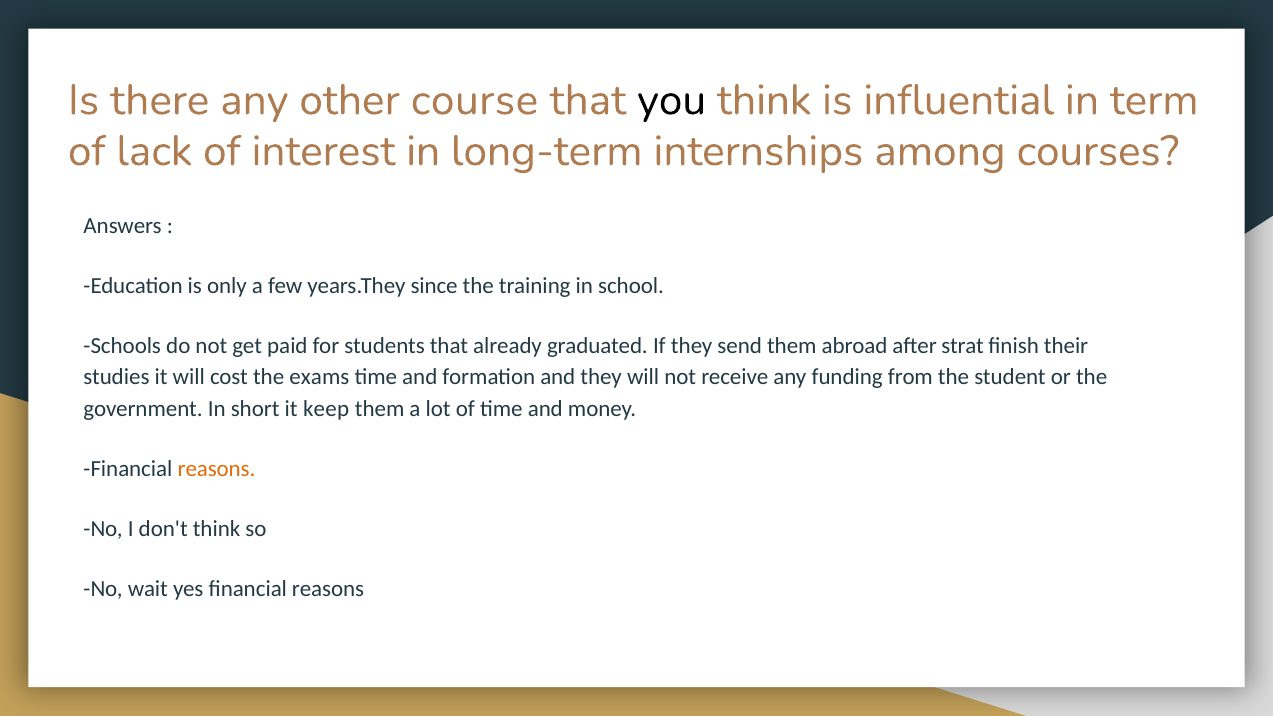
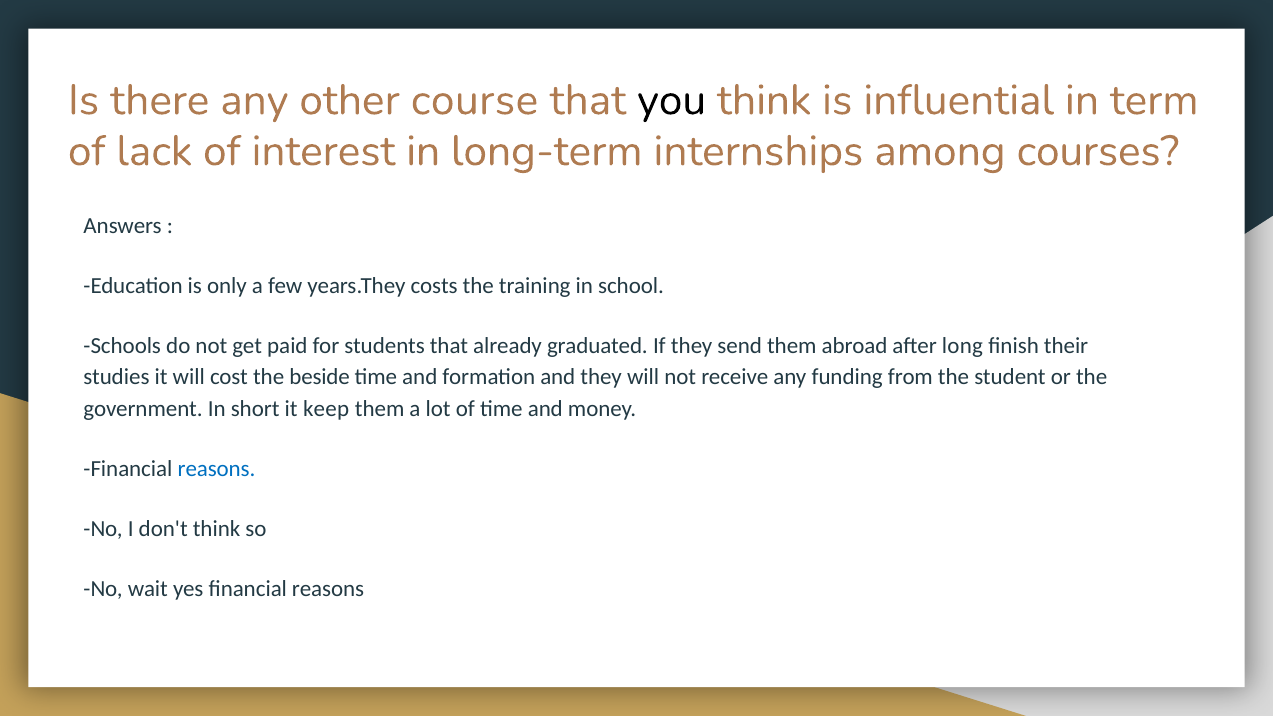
since: since -> costs (434, 285)
strat: strat -> long (962, 345)
exams: exams -> beside (320, 377)
reasons colour: orange -> blue (217, 469)
